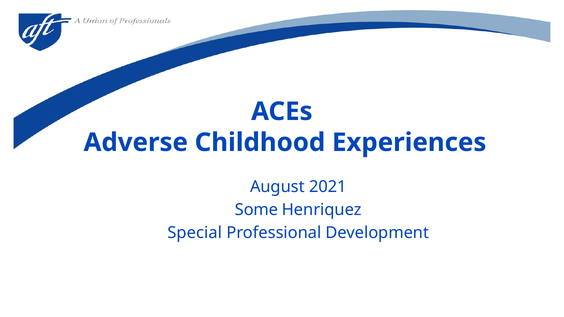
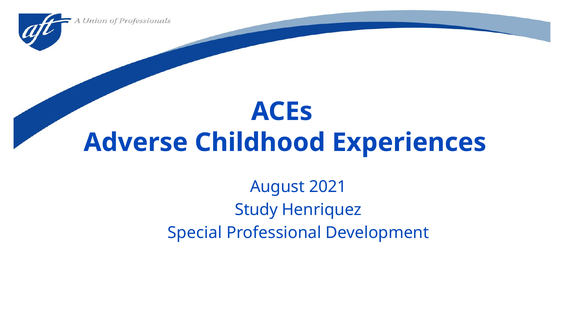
Some: Some -> Study (256, 210)
